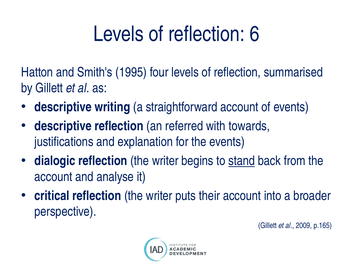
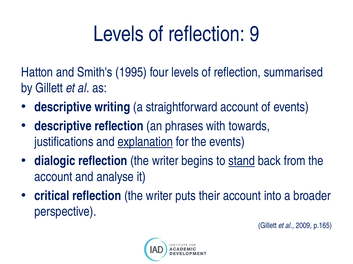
6: 6 -> 9 (255, 34)
referred: referred -> phrases (184, 126)
explanation underline: none -> present (145, 142)
